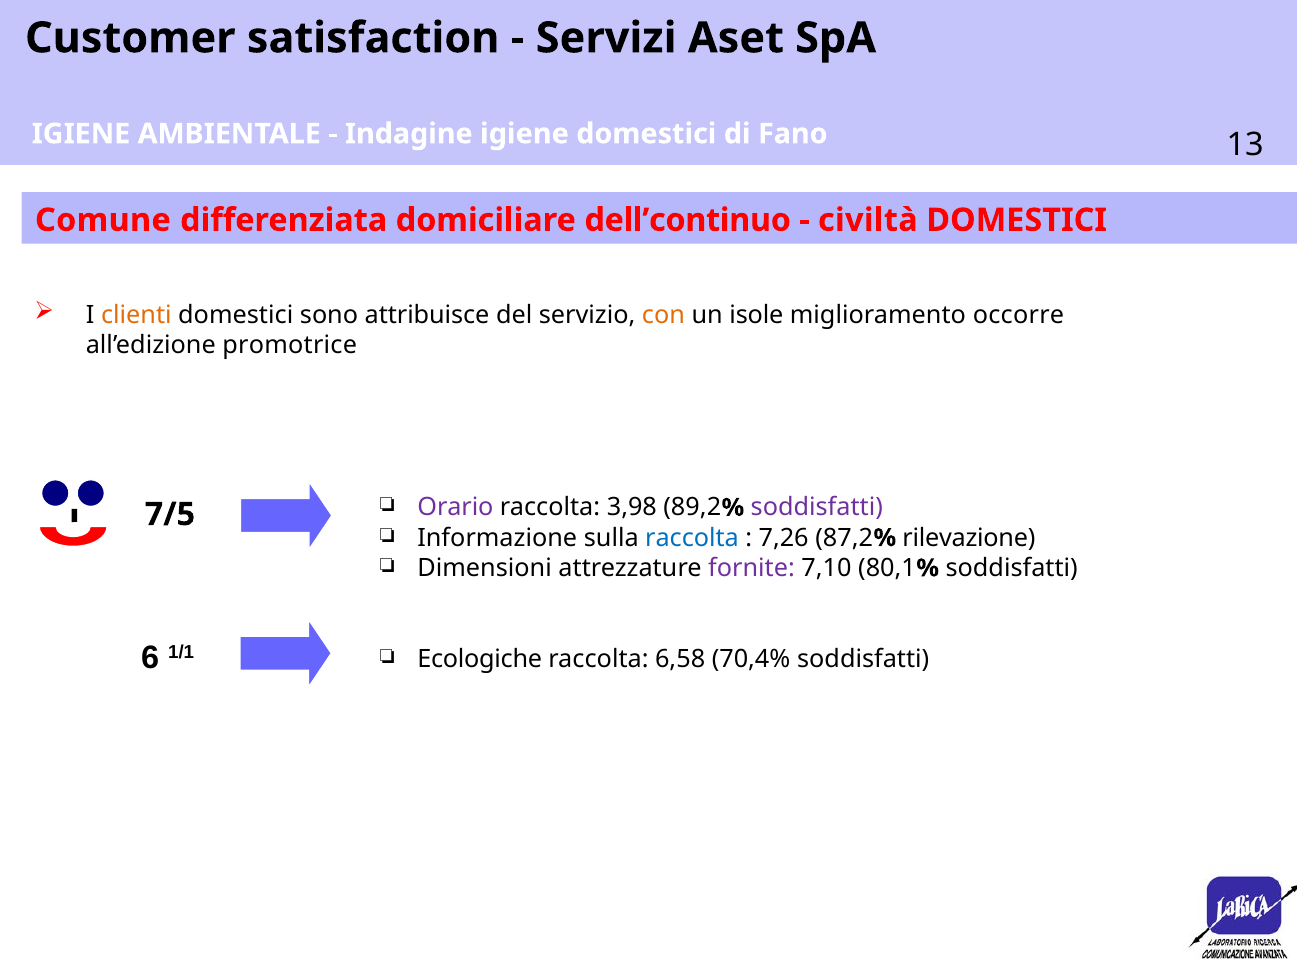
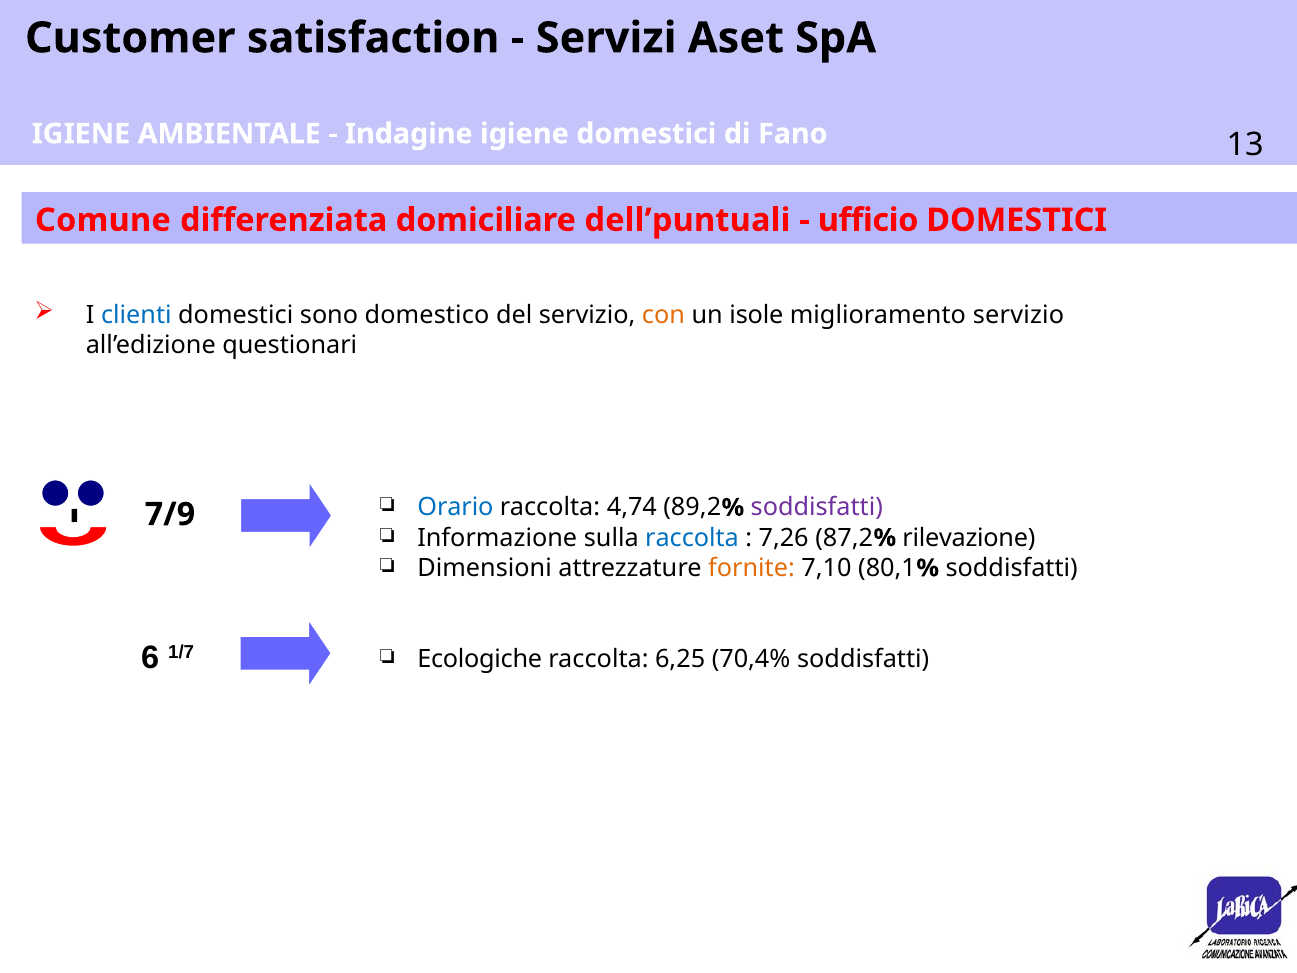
dell’continuo: dell’continuo -> dell’puntuali (687, 220)
civiltà: civiltà -> ufficio (868, 220)
clienti colour: orange -> blue (136, 315)
attribuisce: attribuisce -> domestico (427, 315)
miglioramento occorre: occorre -> servizio (1019, 315)
promotrice: promotrice -> questionari (290, 345)
Orario colour: purple -> blue (455, 507)
3,98: 3,98 -> 4,74 (632, 507)
7/5: 7/5 -> 7/9 (170, 514)
fornite colour: purple -> orange (751, 568)
1/1: 1/1 -> 1/7 (181, 652)
6,58: 6,58 -> 6,25 (680, 659)
